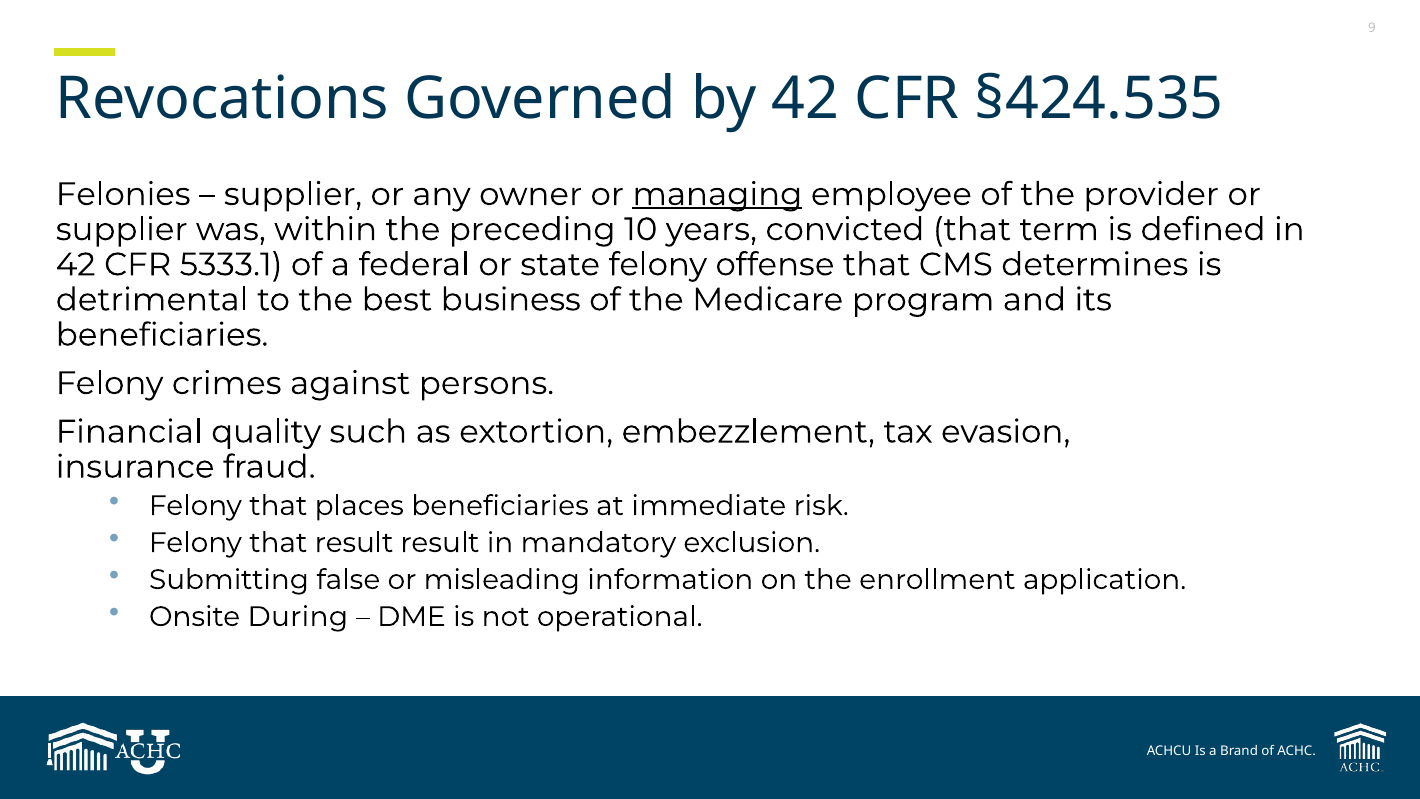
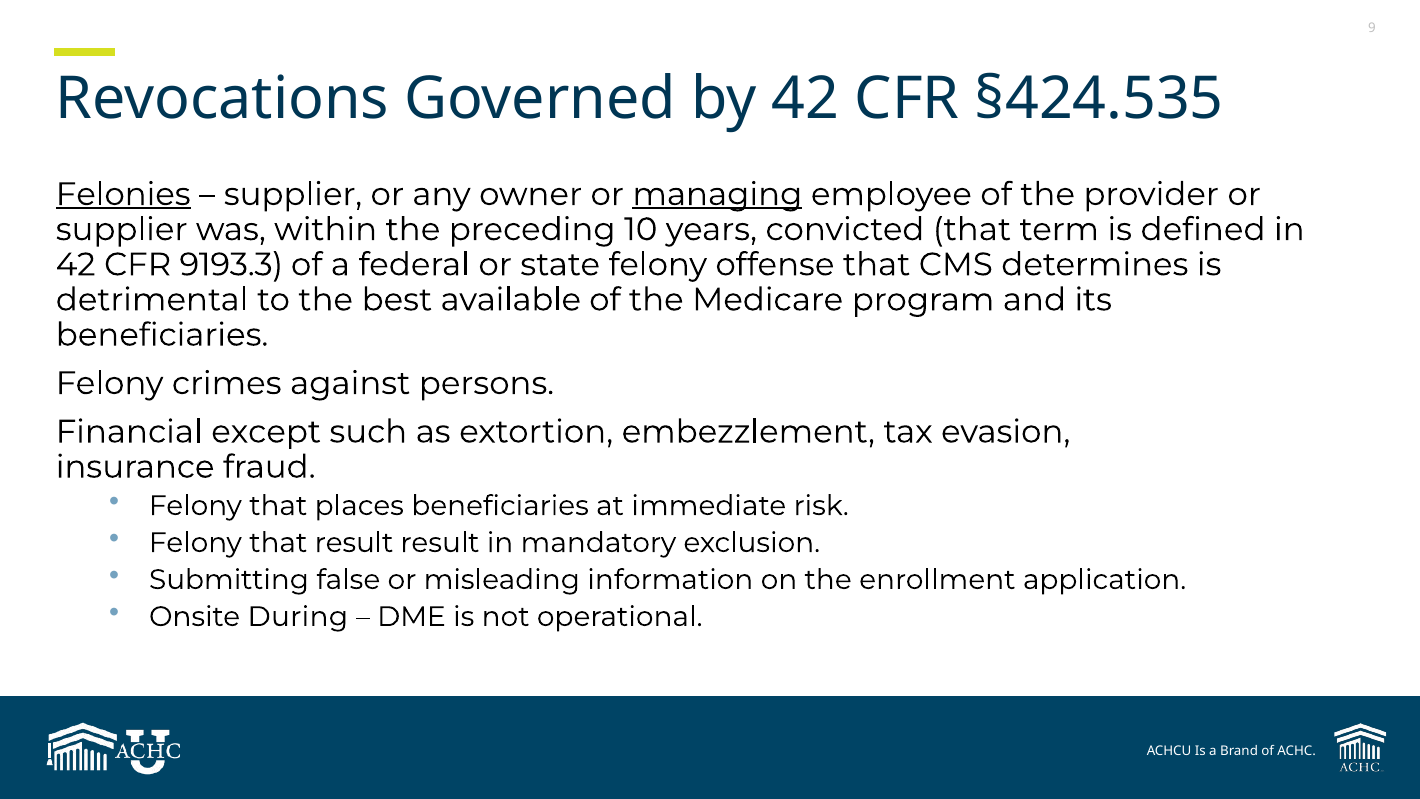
Felonies underline: none -> present (123, 194)
5333.1: 5333.1 -> 9193.3 (231, 265)
business: business -> available (511, 300)
quality: quality -> except (266, 432)
